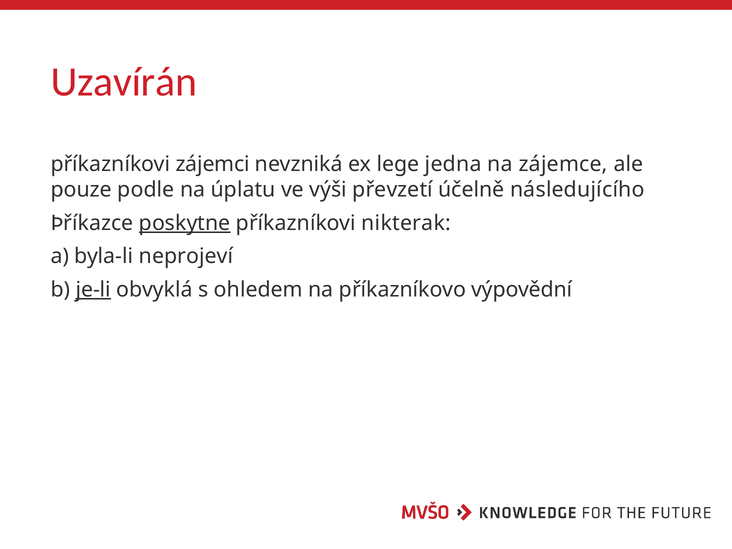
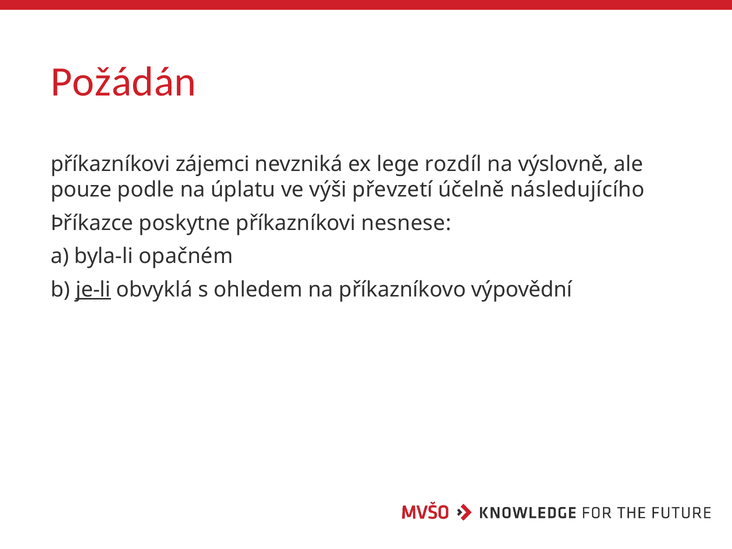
Uzavírán: Uzavírán -> Požádán (123, 82)
jedna: jedna -> rozdíl (453, 164)
zájemce: zájemce -> výslovně (563, 164)
poskytne underline: present -> none (185, 223)
nikterak: nikterak -> nesnese (406, 223)
neprojeví: neprojeví -> opačném (186, 256)
